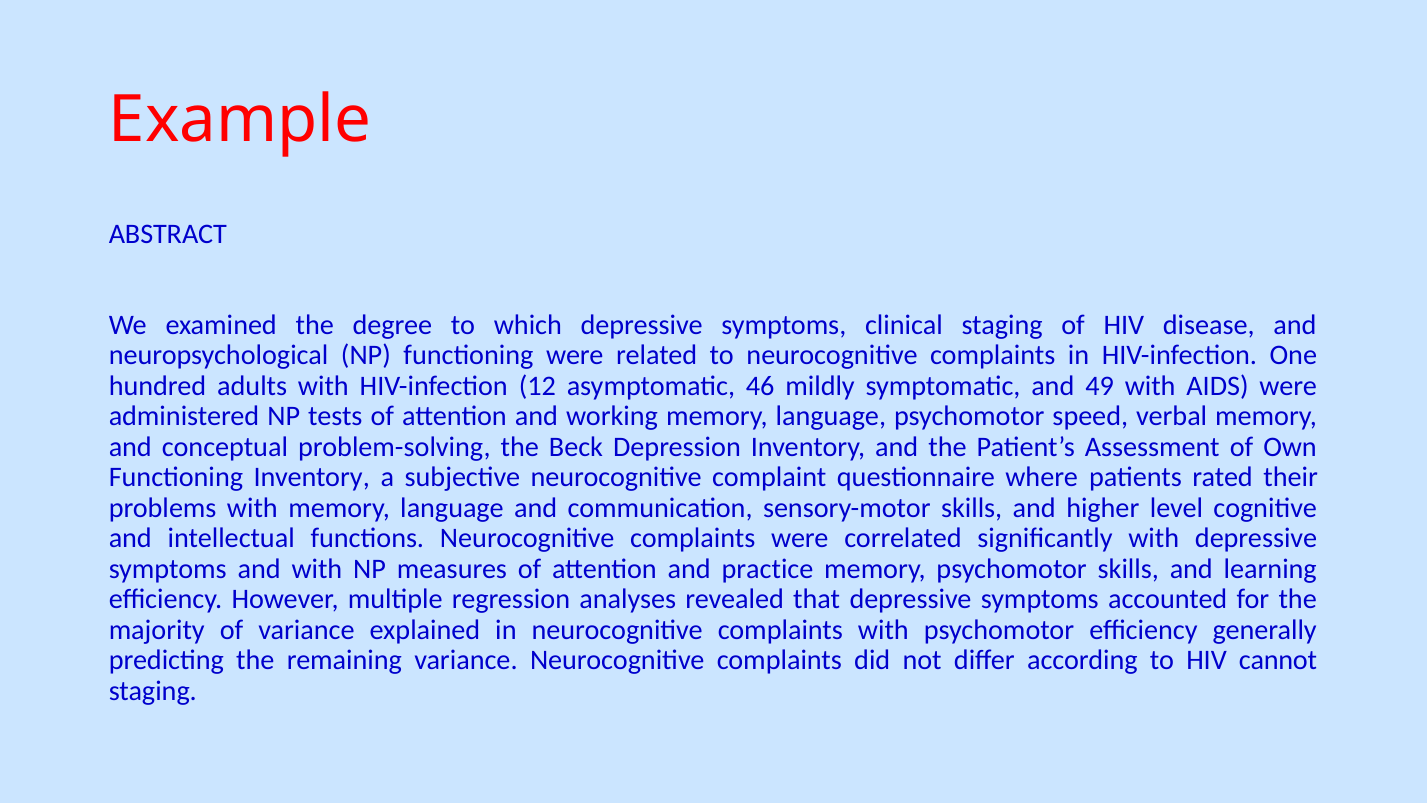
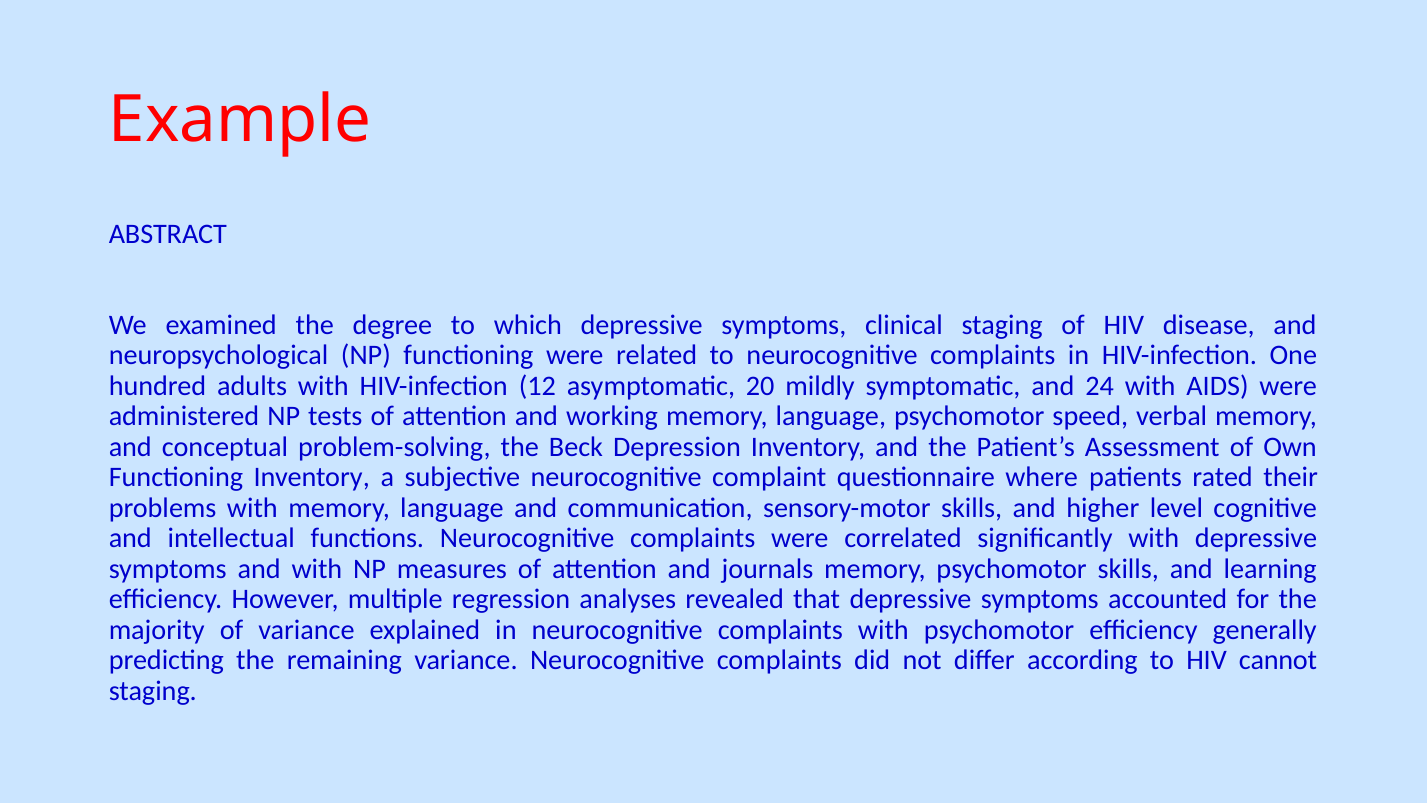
46: 46 -> 20 (760, 386)
49: 49 -> 24 (1100, 386)
practice: practice -> journals (767, 569)
